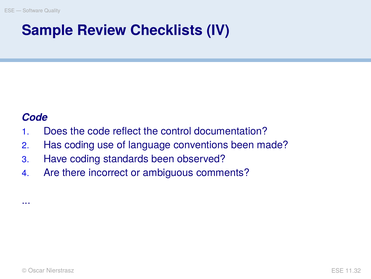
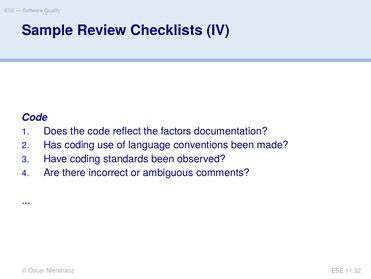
control: control -> factors (176, 131)
